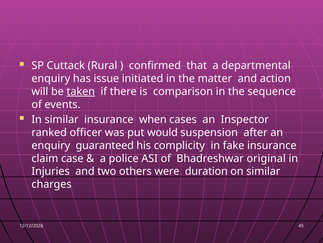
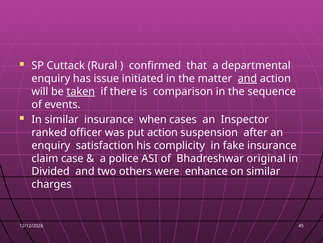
and underline: none -> present (247, 78)
put would: would -> action (162, 132)
guaranteed: guaranteed -> satisfaction (105, 145)
Injuries: Injuries -> Divided (51, 171)
duration: duration -> enhance (206, 171)
